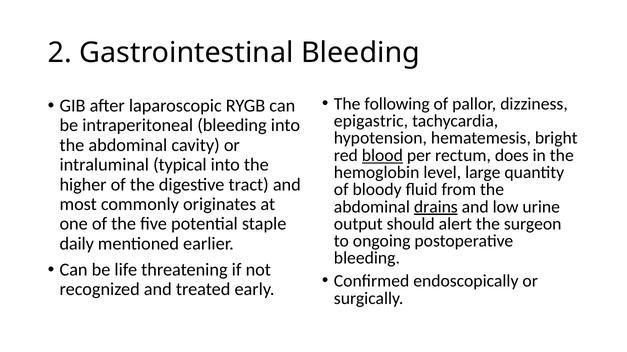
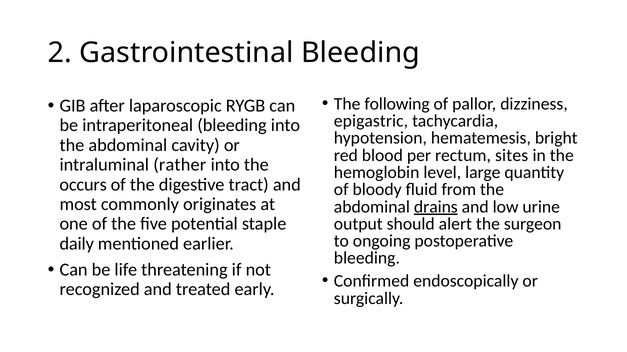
blood underline: present -> none (382, 156)
does: does -> sites (512, 156)
typical: typical -> rather (180, 165)
higher: higher -> occurs (83, 185)
